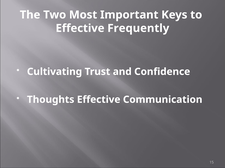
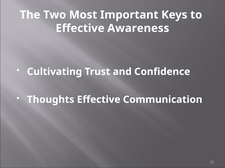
Frequently: Frequently -> Awareness (138, 28)
